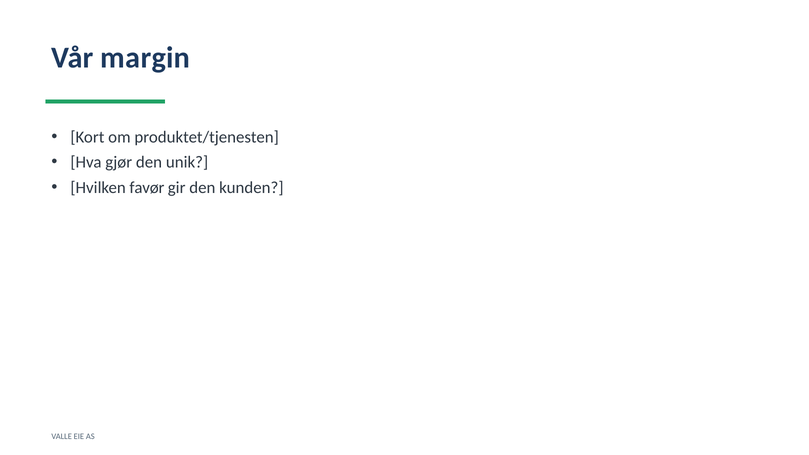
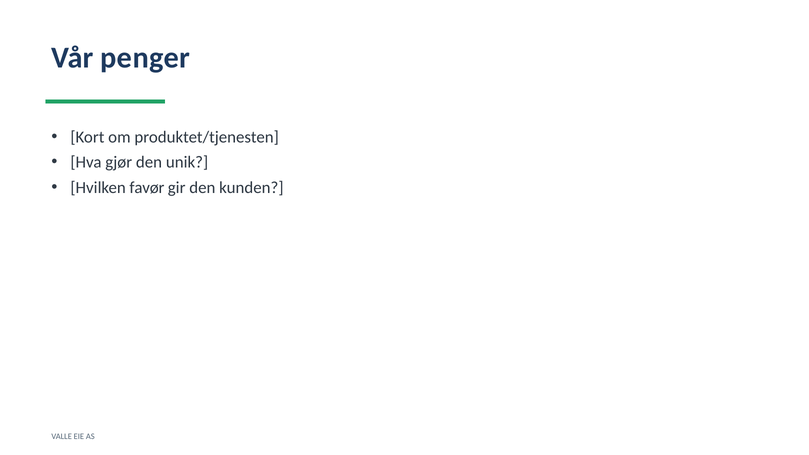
margin: margin -> penger (145, 58)
